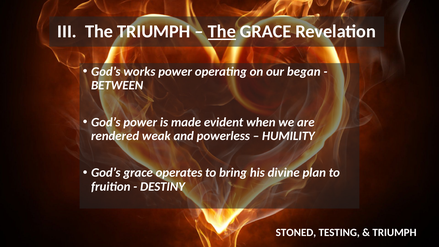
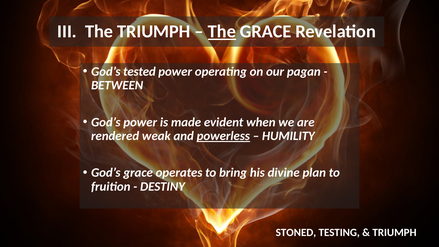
works: works -> tested (139, 72)
began: began -> pagan (304, 72)
powerless underline: none -> present (223, 136)
